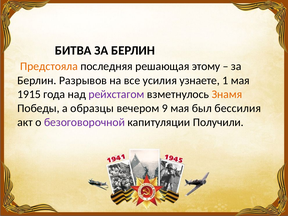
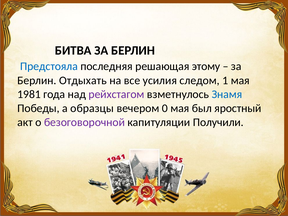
Предстояла colour: orange -> blue (49, 66)
Разрывов: Разрывов -> Отдыхать (83, 80)
узнаете: узнаете -> следом (200, 80)
1915: 1915 -> 1981 (29, 94)
Знамя colour: orange -> blue (227, 94)
9: 9 -> 0 (165, 108)
бессилия: бессилия -> яростный (238, 108)
